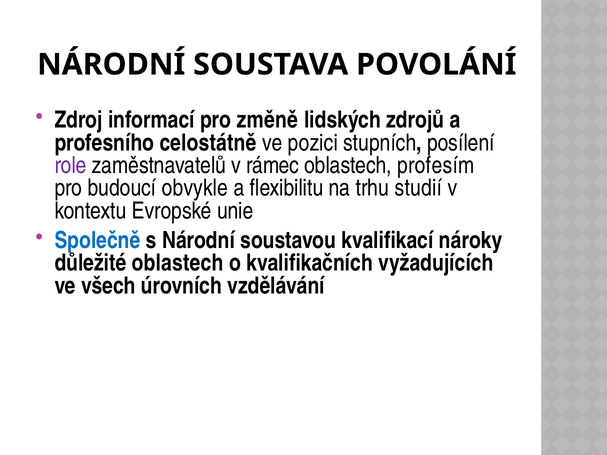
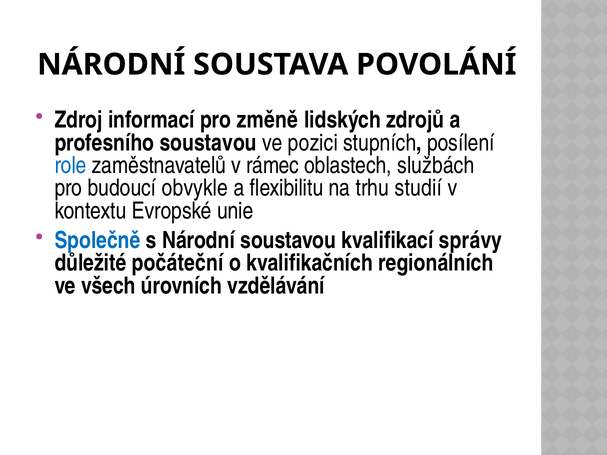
profesního celostátně: celostátně -> soustavou (208, 143)
role colour: purple -> blue (71, 166)
profesím: profesím -> službách (436, 166)
nároky: nároky -> správy (471, 241)
důležité oblastech: oblastech -> počáteční (178, 263)
vyžadujících: vyžadujících -> regionálních (436, 263)
